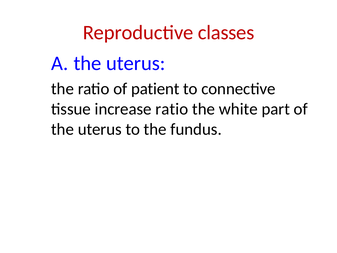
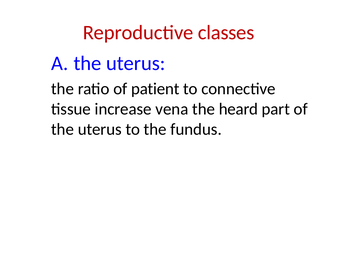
increase ratio: ratio -> vena (172, 109)
white: white -> heard (238, 109)
